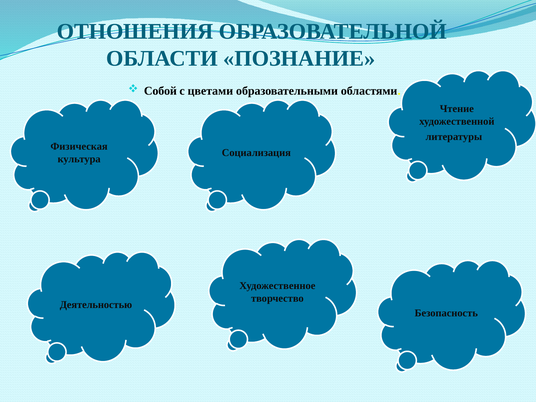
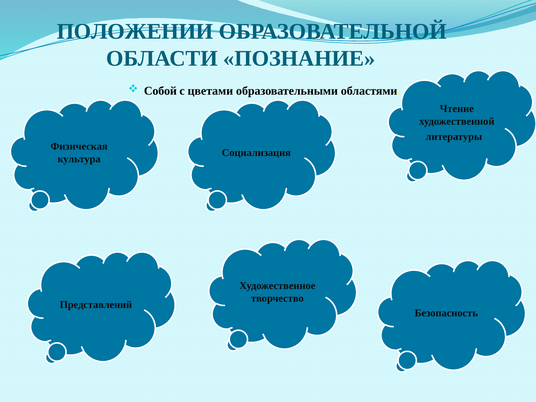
ОТНОШЕНИЯ: ОТНОШЕНИЯ -> ПОЛОЖЕНИИ (135, 32)
Деятельностью: Деятельностью -> Представлений (96, 305)
